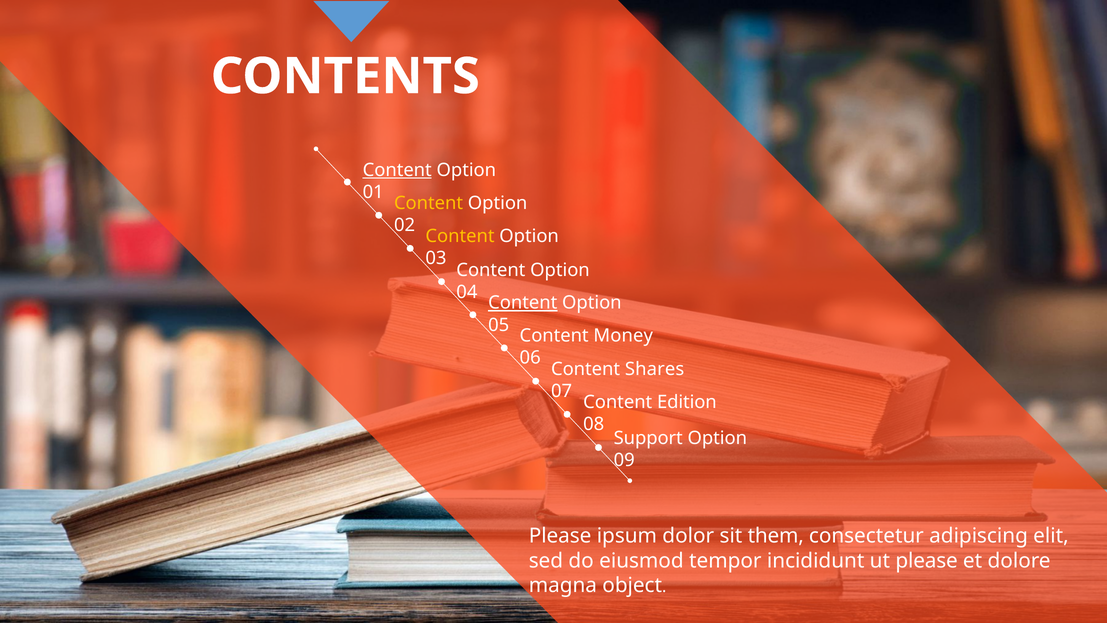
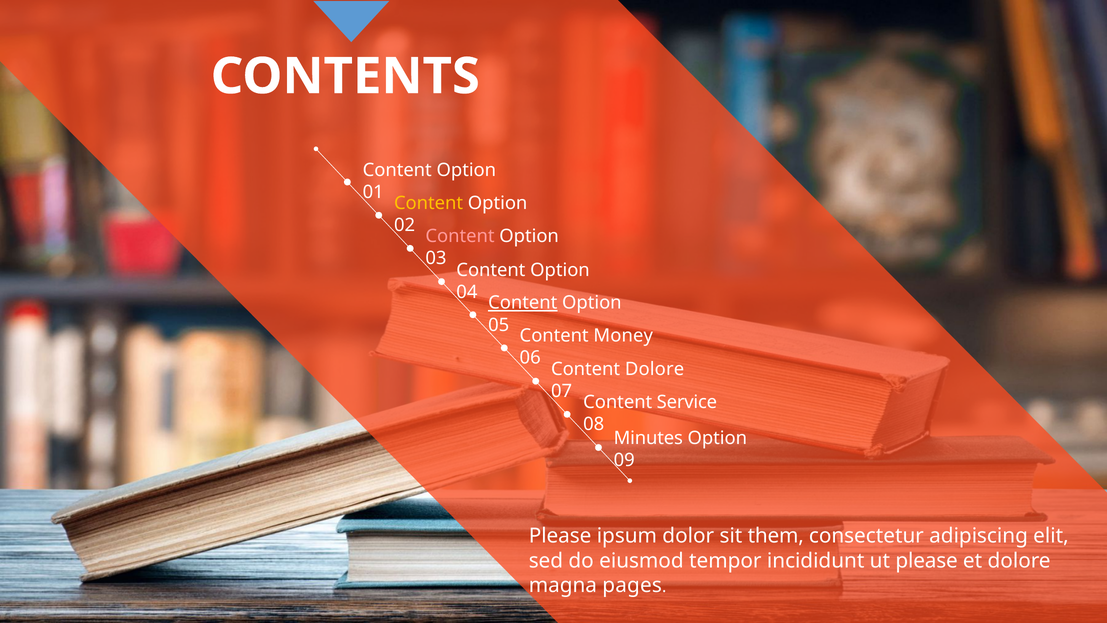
Content underline: present -> none (397, 170)
Content colour: yellow -> pink (460, 236)
Content Shares: Shares -> Dolore (655, 369)
Edition: Edition -> Service (687, 402)
Support: Support -> Minutes (648, 438)
object: object -> pages (632, 585)
